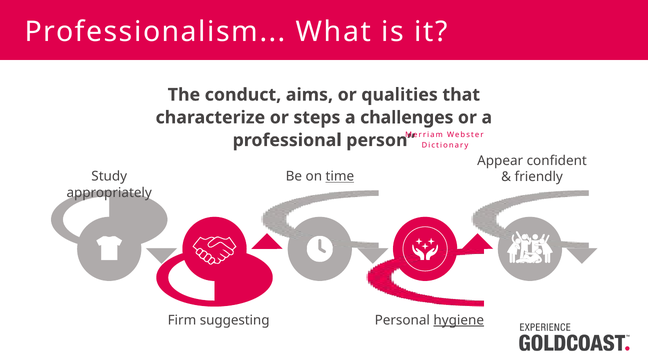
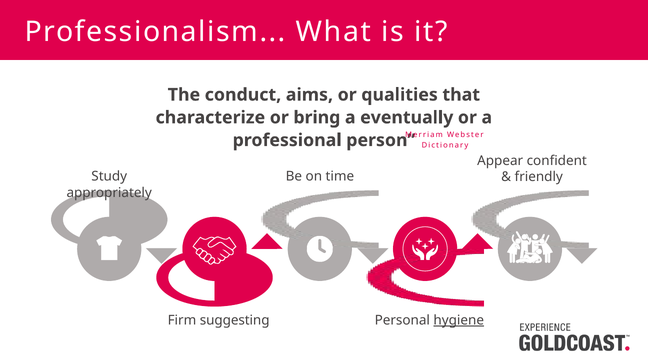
steps: steps -> bring (317, 118)
challenges: challenges -> eventually (407, 118)
time underline: present -> none (340, 177)
